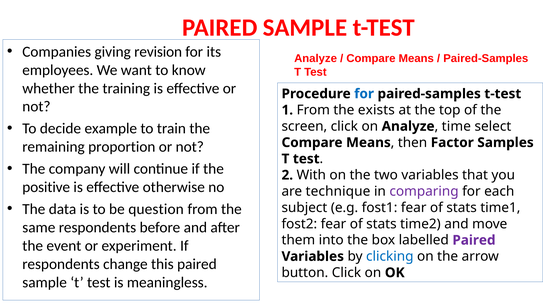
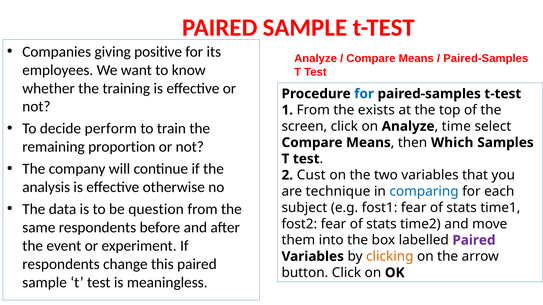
revision: revision -> positive (158, 52)
example: example -> perform (111, 129)
Factor: Factor -> Which (452, 143)
With: With -> Cust (311, 175)
positive: positive -> analysis (46, 187)
comparing colour: purple -> blue (424, 192)
clicking colour: blue -> orange (390, 257)
